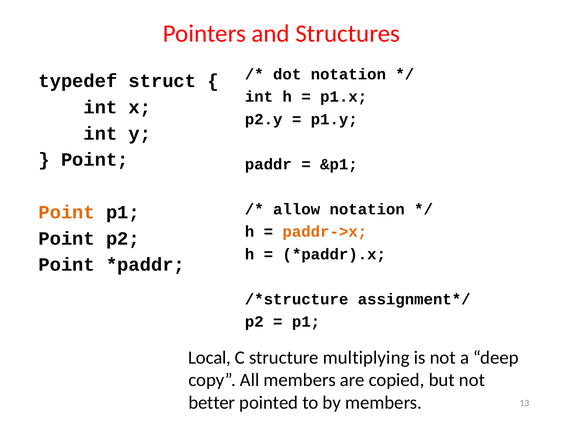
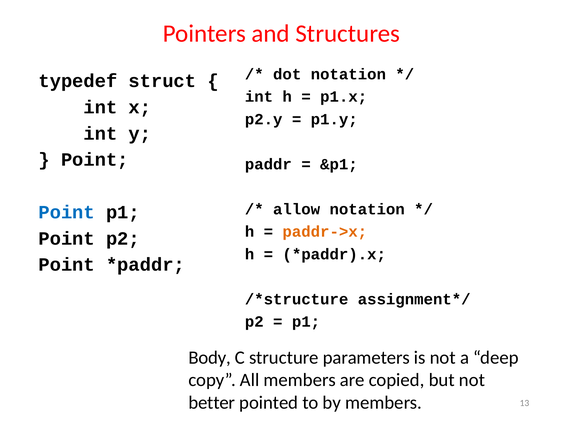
Point colour: orange -> blue (67, 212)
Local: Local -> Body (210, 358)
multiplying: multiplying -> parameters (366, 358)
